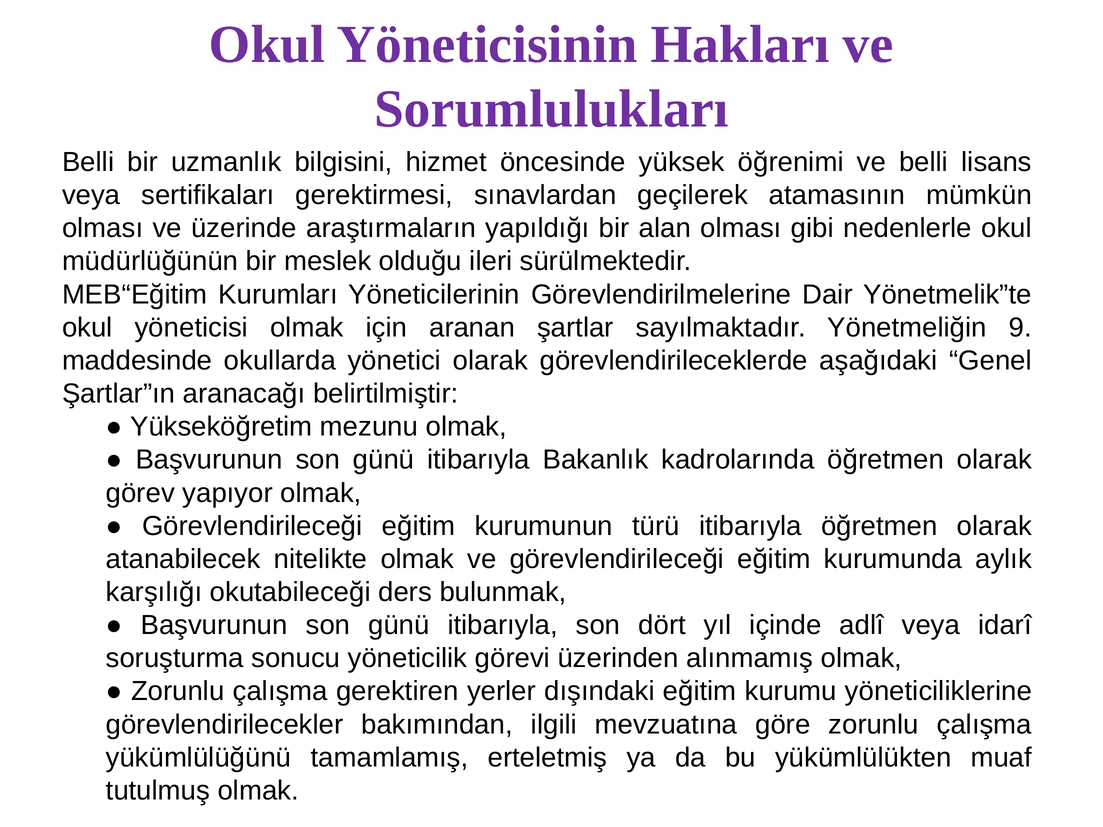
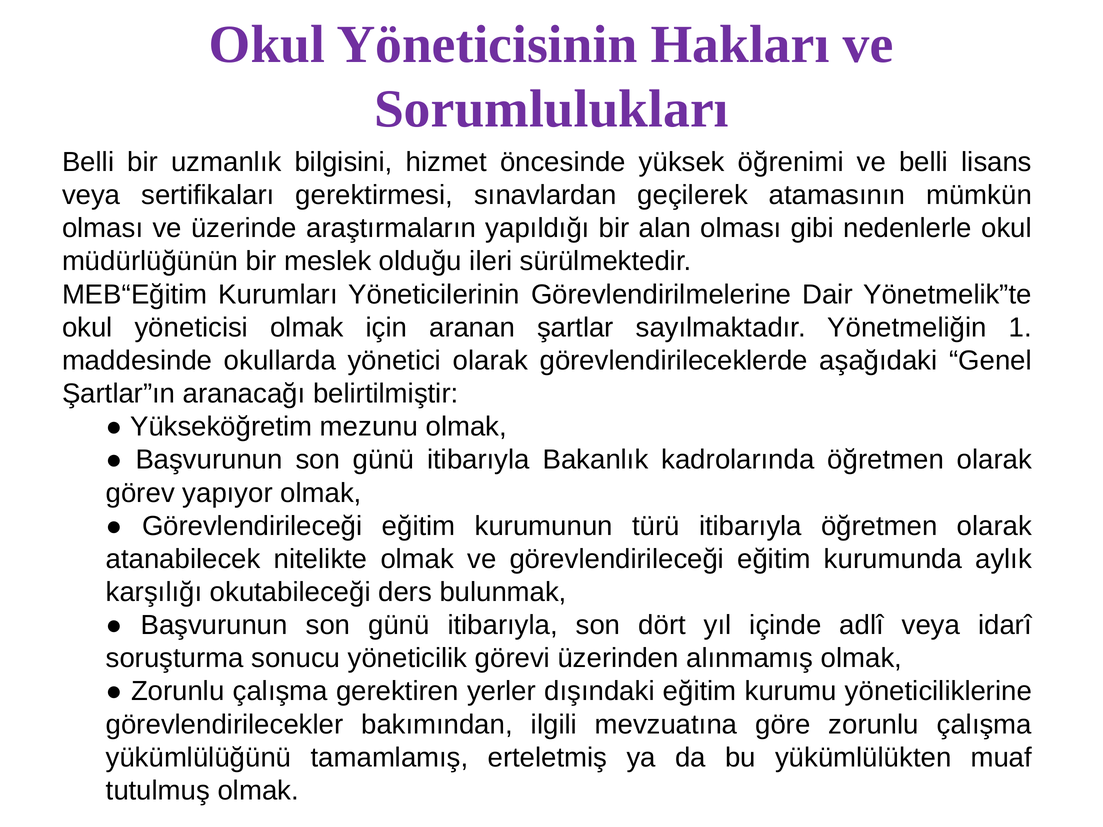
9: 9 -> 1 (1020, 328)
